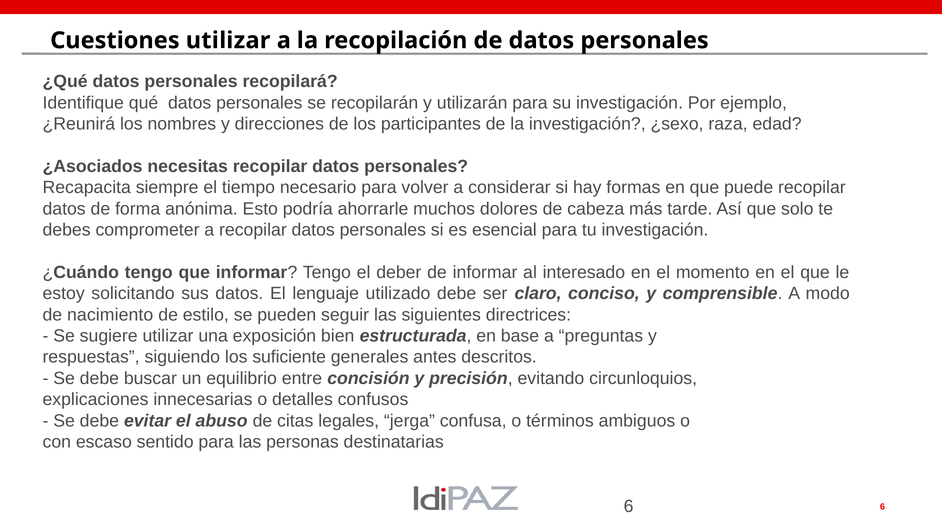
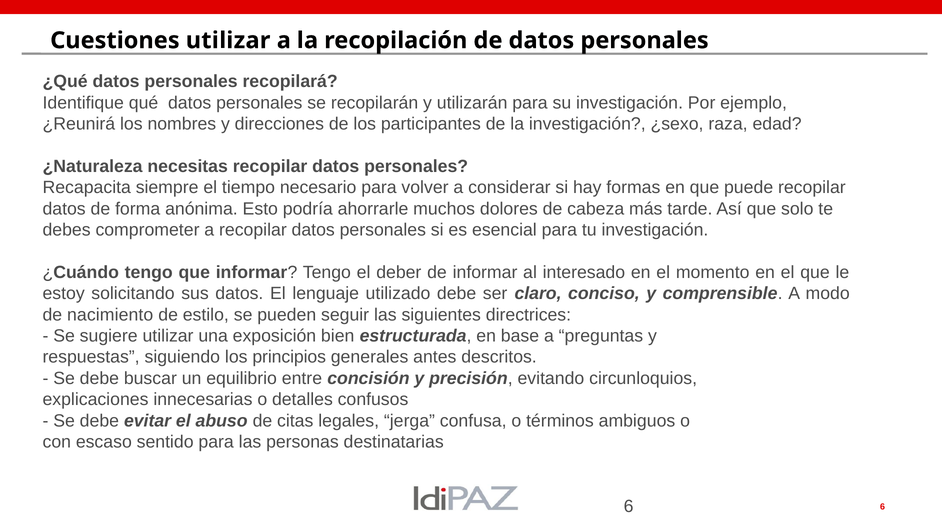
¿Asociados: ¿Asociados -> ¿Naturaleza (93, 166)
suficiente: suficiente -> principios (289, 357)
